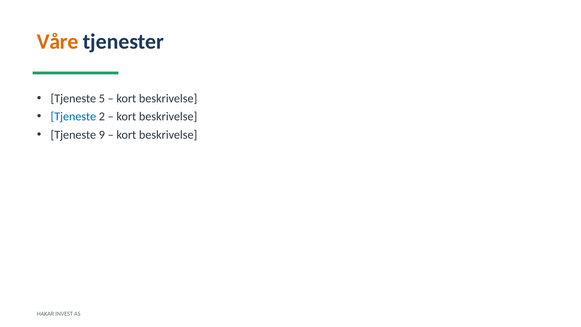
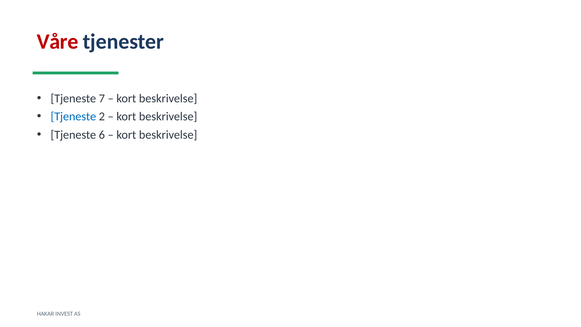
Våre colour: orange -> red (58, 41)
5: 5 -> 7 (102, 98)
9: 9 -> 6 (102, 135)
